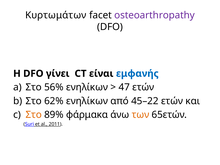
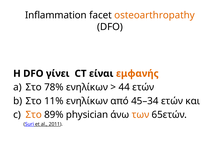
Κυρτωμάτων: Κυρτωμάτων -> Inflammation (56, 15)
osteoarthropathy colour: purple -> orange (155, 15)
εμφανής colour: blue -> orange (137, 74)
56%: 56% -> 78% (54, 87)
47: 47 -> 44 (124, 87)
62%: 62% -> 11% (54, 101)
45–22: 45–22 -> 45–34 (145, 101)
φάρμακα: φάρμακα -> physician (87, 115)
